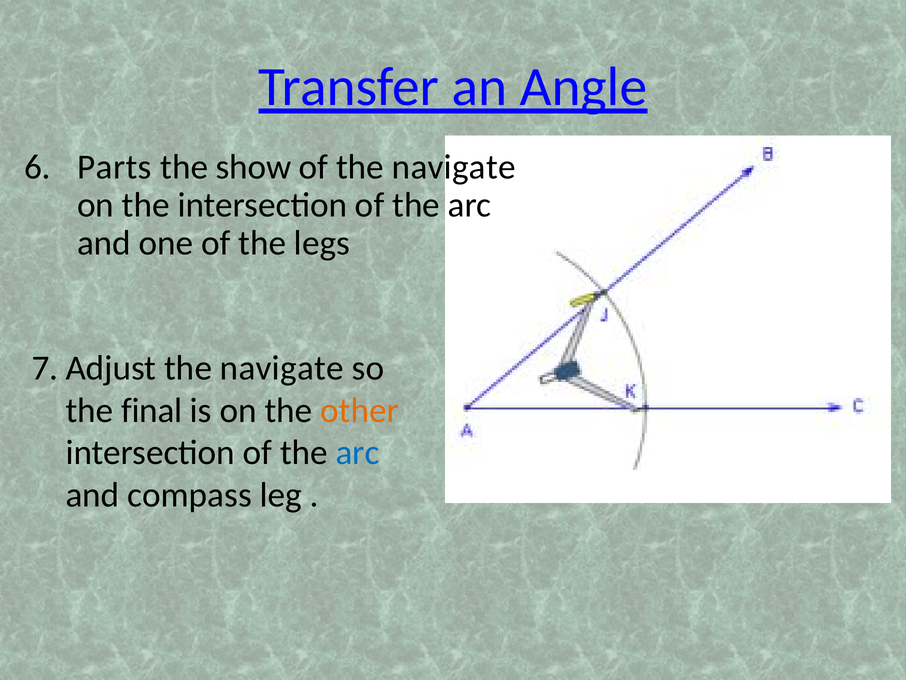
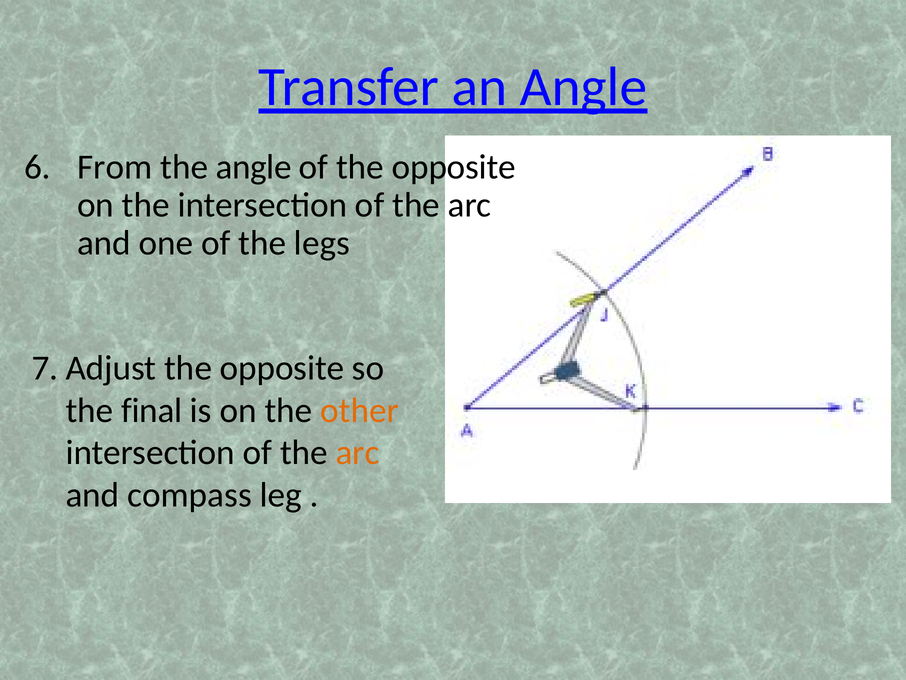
Parts: Parts -> From (115, 167)
the show: show -> angle (254, 167)
of the navigate: navigate -> opposite (454, 167)
navigate: navigate -> opposite (282, 368)
arc colour: blue -> orange (358, 452)
